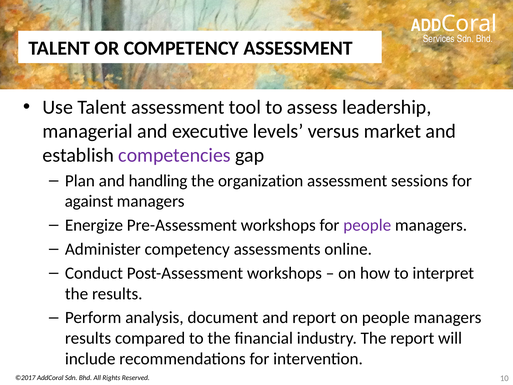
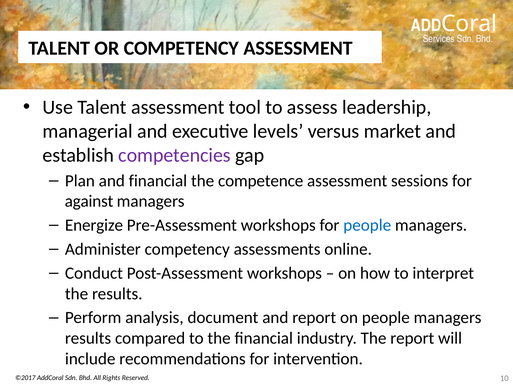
and handling: handling -> financial (158, 181)
organization: organization -> competence (261, 181)
people colour: purple -> blue (367, 225)
